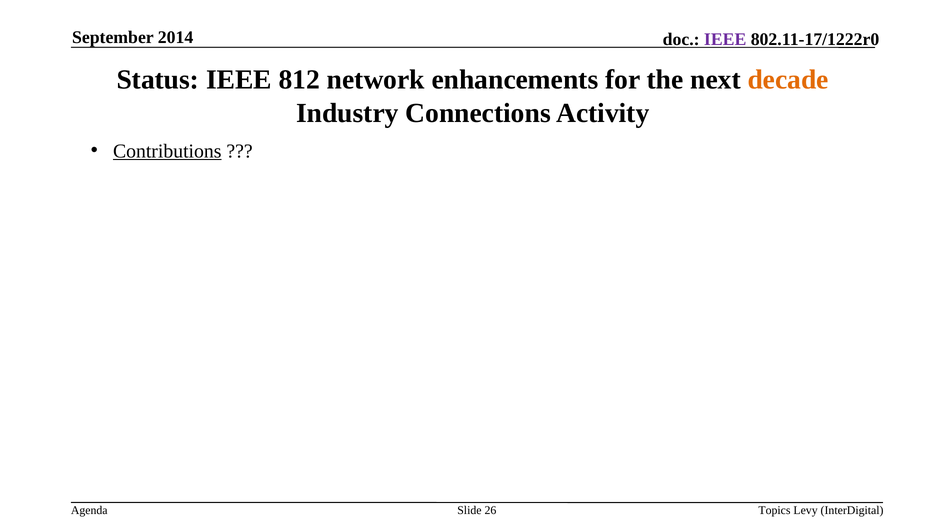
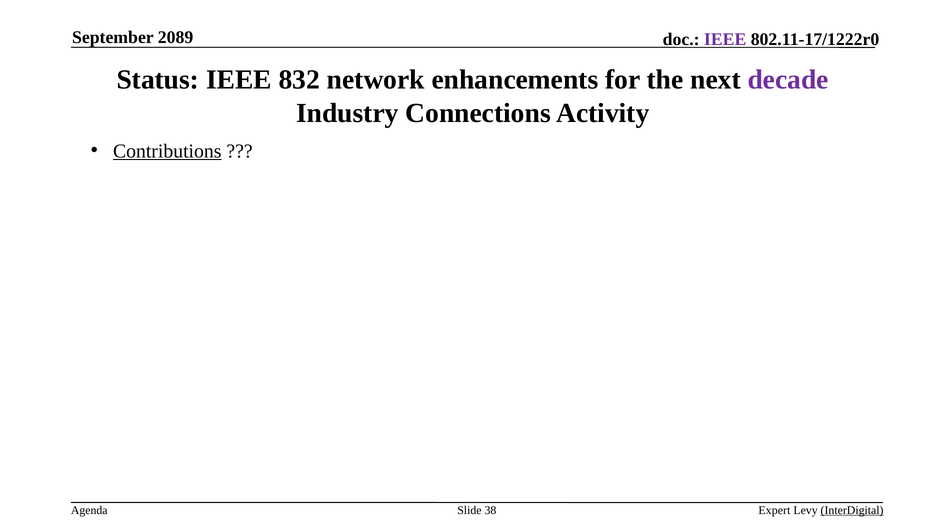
2014: 2014 -> 2089 (176, 38)
812: 812 -> 832 (299, 80)
decade colour: orange -> purple (788, 80)
26: 26 -> 38 (490, 510)
Topics: Topics -> Expert (774, 510)
InterDigital underline: none -> present (852, 510)
